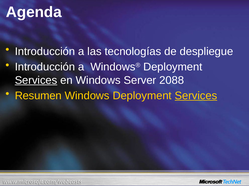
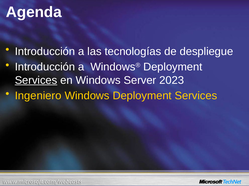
2088: 2088 -> 2023 (172, 80)
Resumen: Resumen -> Ingeniero (38, 96)
Services underline: present -> none (196, 96)
